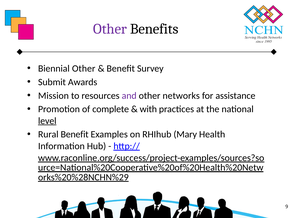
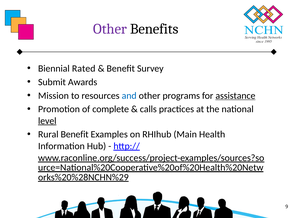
Biennial Other: Other -> Rated (84, 69)
and colour: purple -> blue (129, 96)
networks: networks -> programs (181, 96)
assistance underline: none -> present (235, 96)
with: with -> calls (148, 109)
Mary: Mary -> Main (185, 135)
